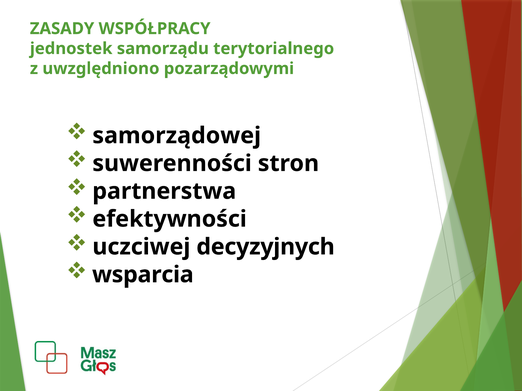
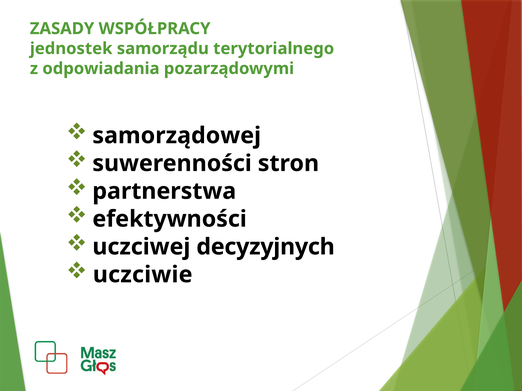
uwzględniono: uwzględniono -> odpowiadania (101, 69)
wsparcia: wsparcia -> uczciwie (143, 275)
